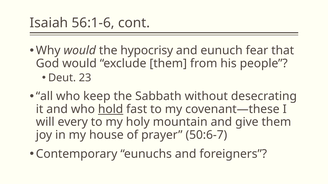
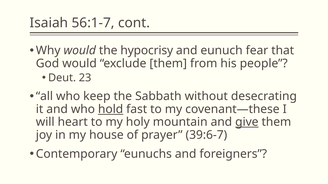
56:1-6: 56:1-6 -> 56:1-7 (93, 23)
every: every -> heart (73, 122)
give underline: none -> present (247, 122)
50:6-7: 50:6-7 -> 39:6-7 (206, 135)
